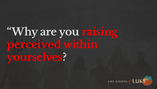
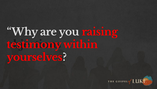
perceived: perceived -> testimony (34, 44)
